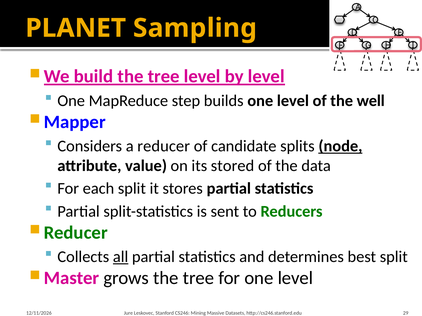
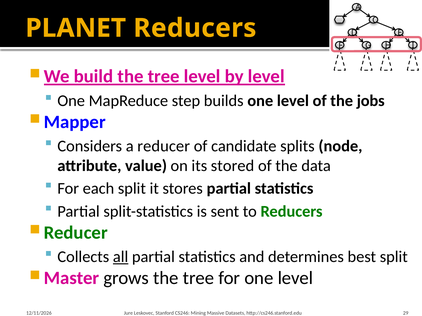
PLANET Sampling: Sampling -> Reducers (195, 28)
well: well -> jobs (371, 101)
node underline: present -> none (340, 146)
